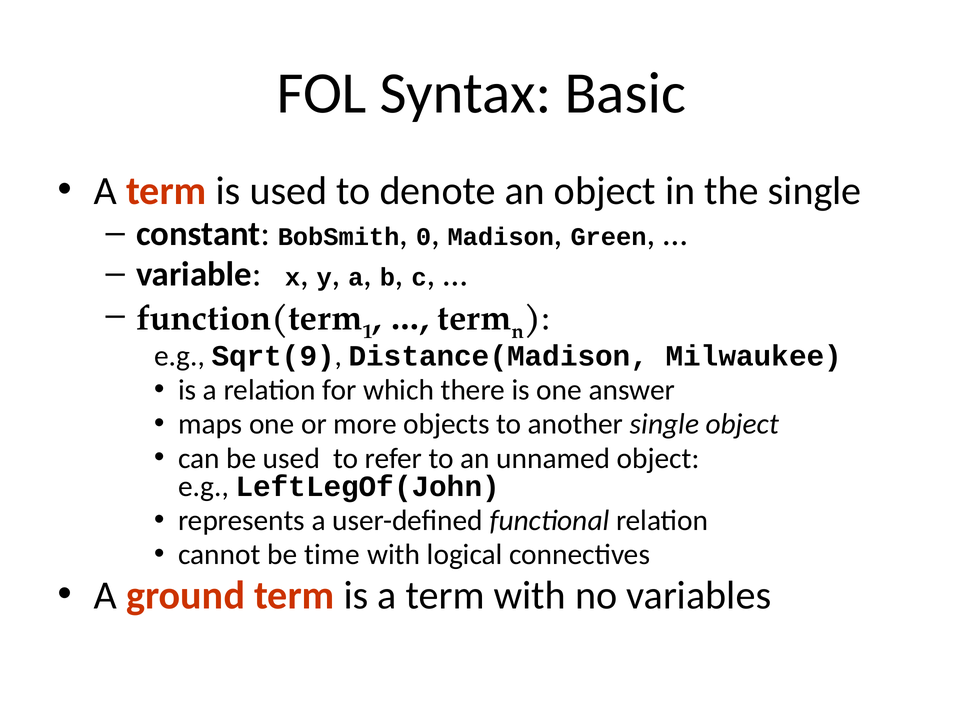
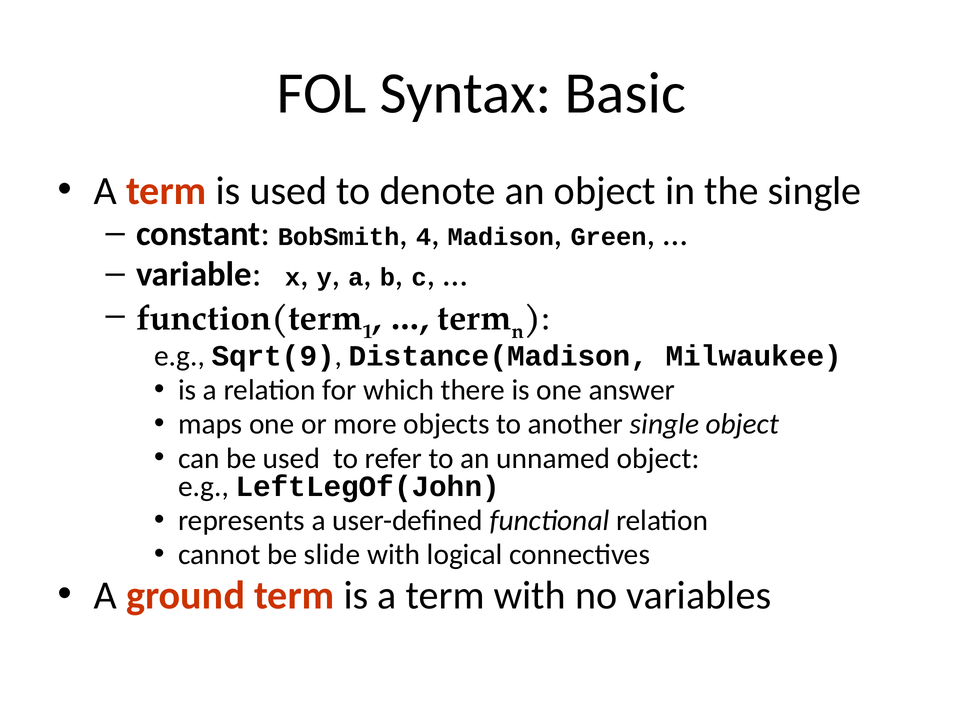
0: 0 -> 4 (424, 237)
time: time -> slide (332, 555)
